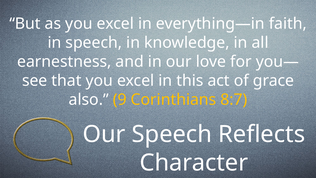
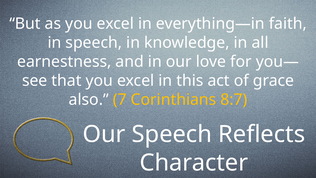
9: 9 -> 7 (120, 100)
